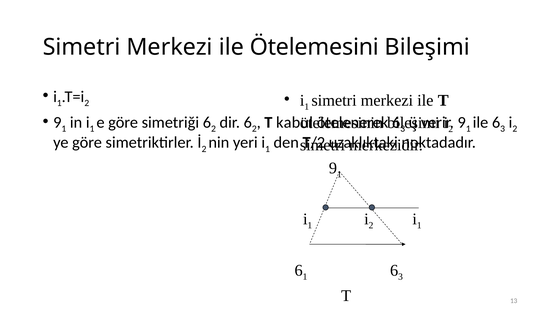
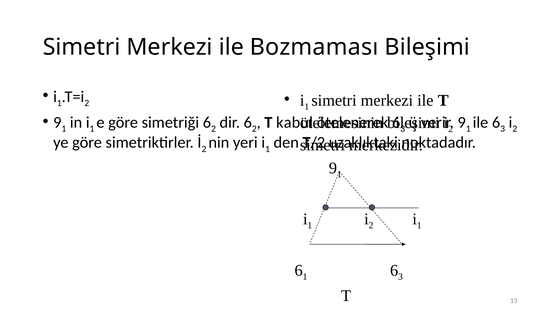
Ötelemesini: Ötelemesini -> Bozmaması (314, 47)
